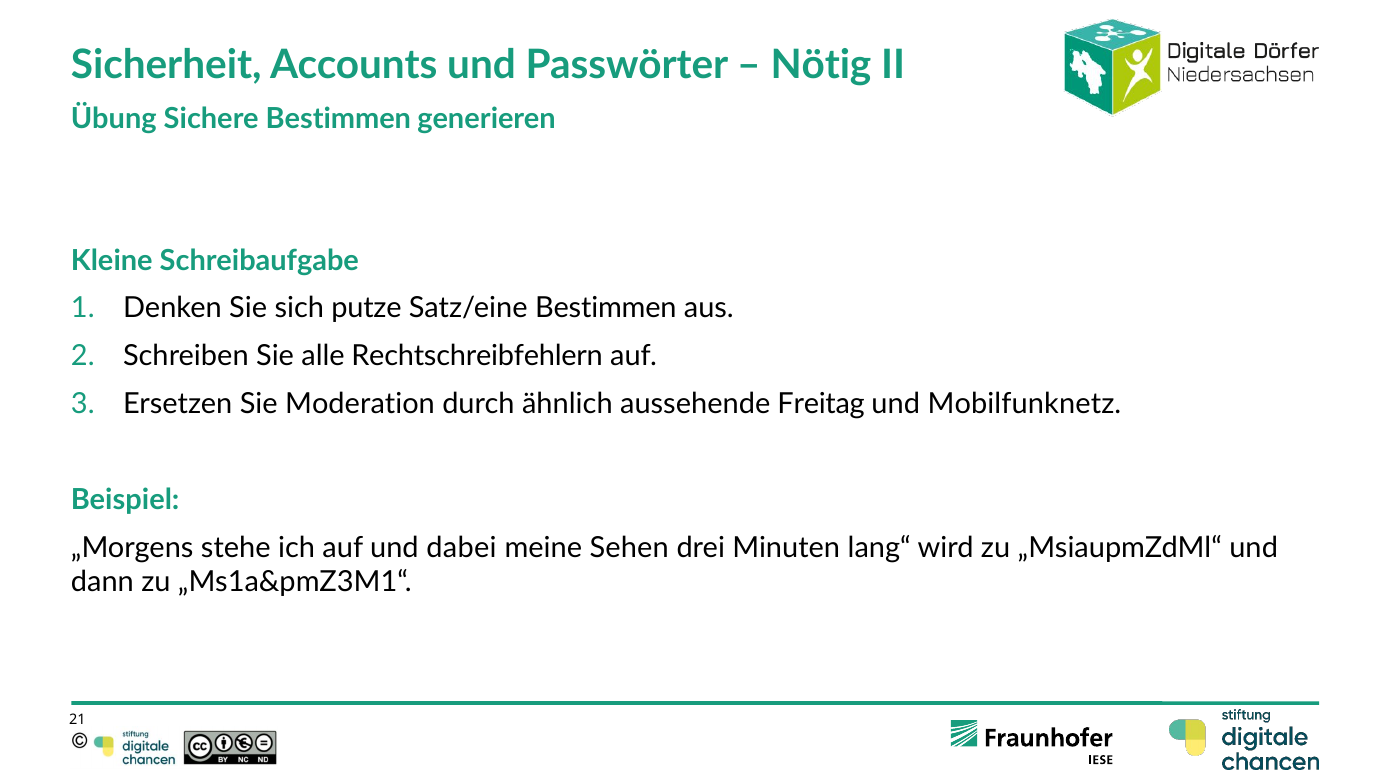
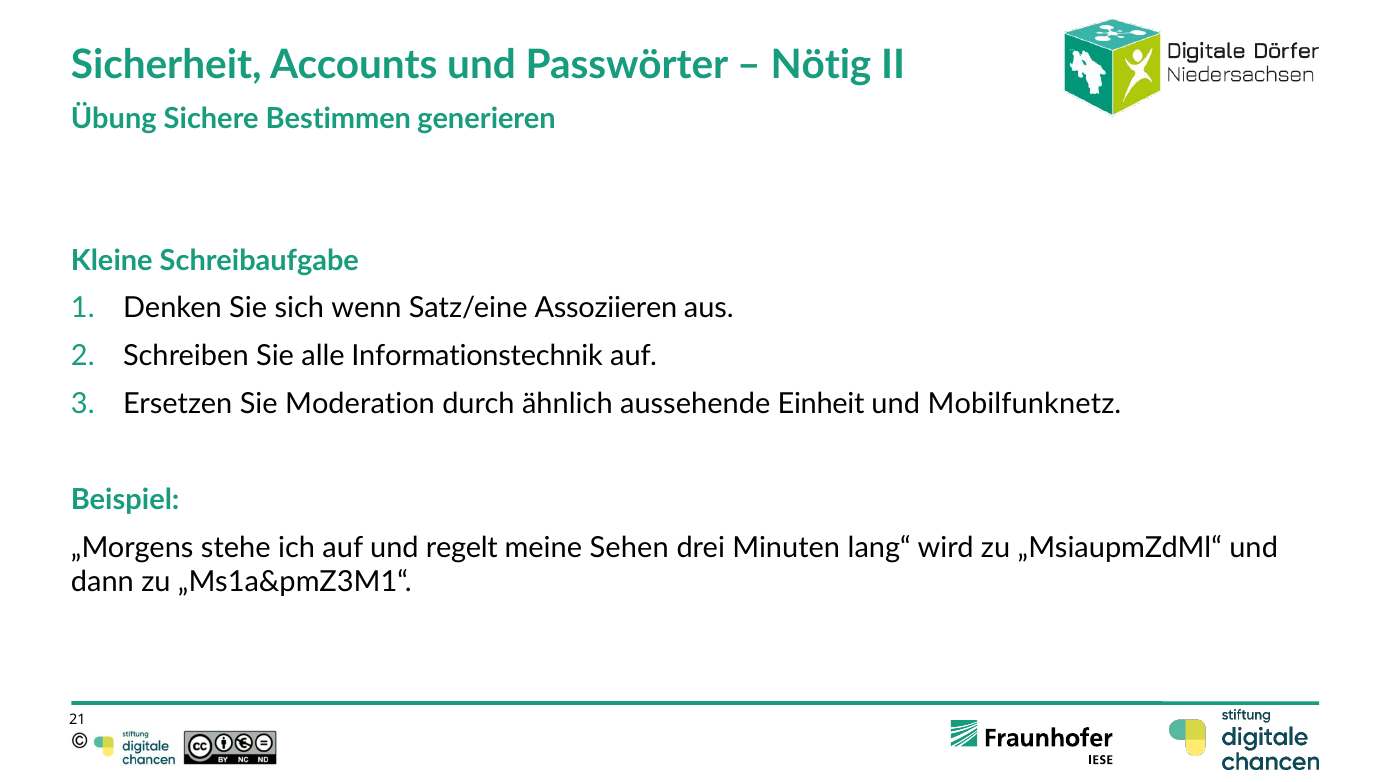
putze: putze -> wenn (366, 308)
Satz/eine Bestimmen: Bestimmen -> Assoziieren (606, 308)
Rechtschreibfehlern: Rechtschreibfehlern -> Informationstechnik (477, 356)
Freitag: Freitag -> Einheit (821, 404)
dabei: dabei -> regelt (462, 547)
